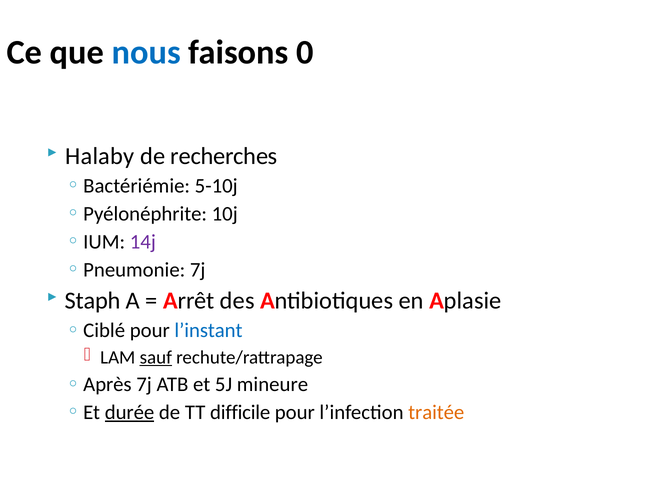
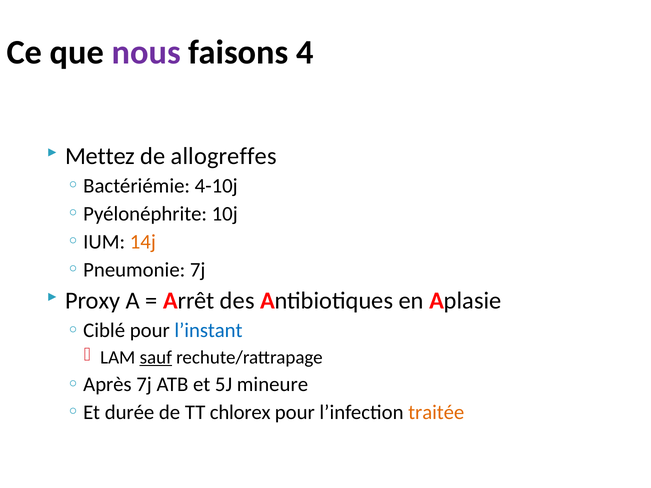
nous colour: blue -> purple (146, 53)
0: 0 -> 4 (305, 53)
Halaby: Halaby -> Mettez (100, 156)
recherches: recherches -> allogreffes (224, 156)
5-10j: 5-10j -> 4-10j (216, 186)
14j colour: purple -> orange (143, 242)
Staph: Staph -> Proxy (93, 301)
durée underline: present -> none (130, 413)
difficile: difficile -> chlorex (240, 413)
